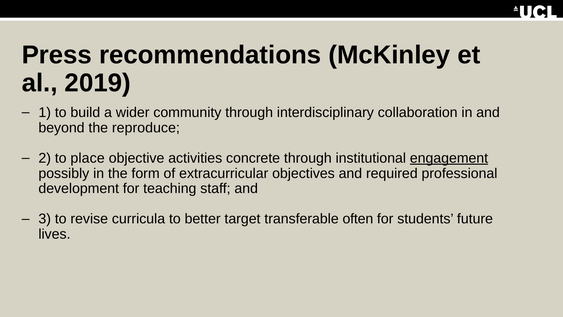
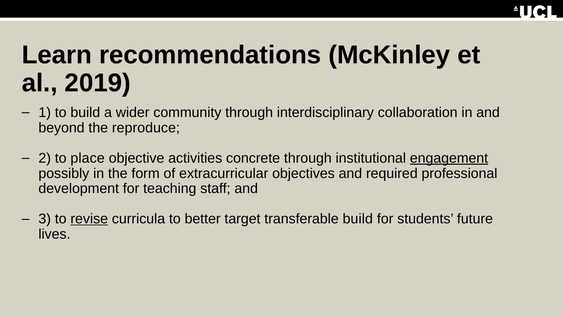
Press: Press -> Learn (57, 55)
revise underline: none -> present (89, 219)
transferable often: often -> build (358, 219)
